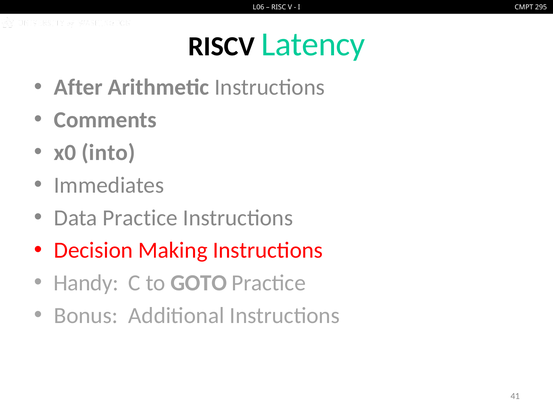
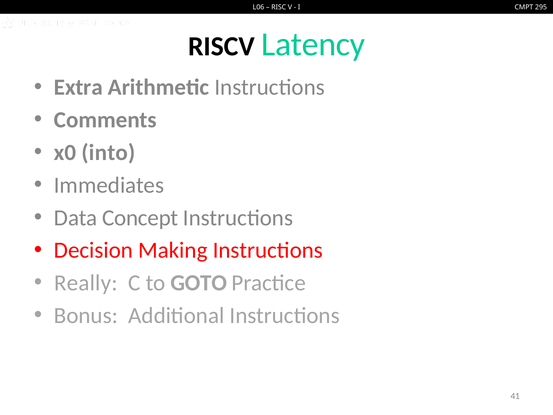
After: After -> Extra (78, 87)
Data Practice: Practice -> Concept (140, 218)
Handy: Handy -> Really (86, 283)
